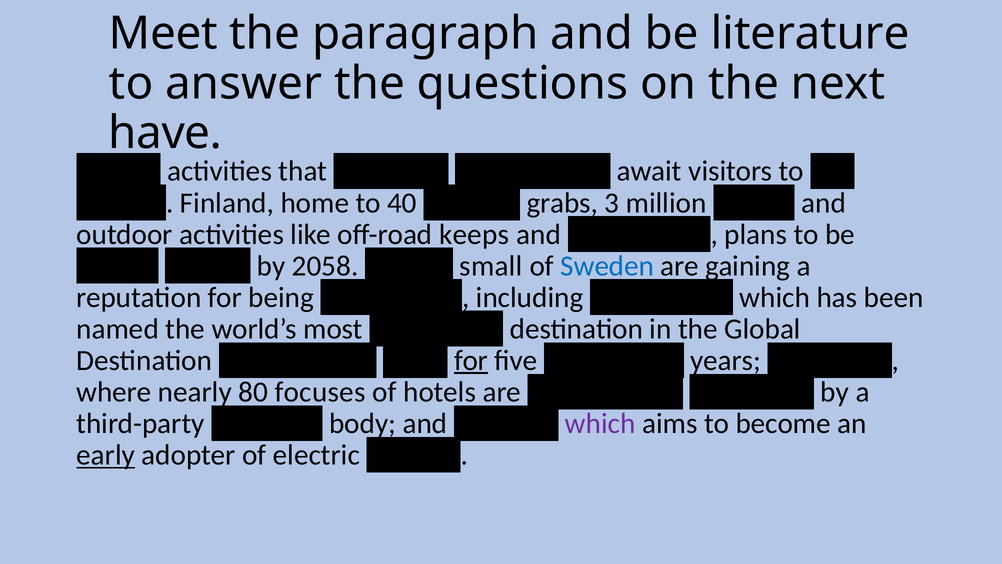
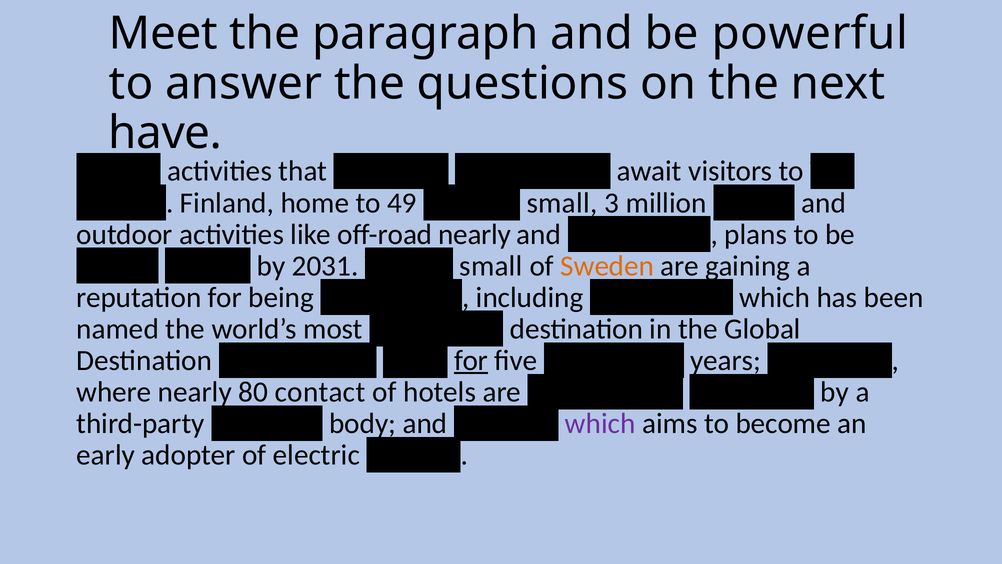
literature: literature -> powerful (810, 34)
40: 40 -> 49 (402, 203)
national grabs: grabs -> small (562, 203)
keeps: keeps -> nearly (474, 234)
2058: 2058 -> 2031 (325, 266)
Sweden colour: blue -> orange (607, 266)
focuses: focuses -> contact (320, 392)
early underline: present -> none (106, 455)
